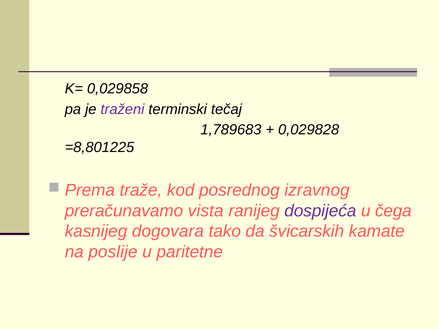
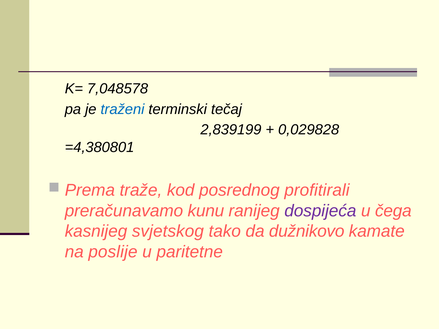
0,029858: 0,029858 -> 7,048578 (118, 89)
traženi colour: purple -> blue (122, 109)
1,789683: 1,789683 -> 2,839199 (231, 130)
=8,801225: =8,801225 -> =4,380801 (100, 147)
izravnog: izravnog -> profitirali (317, 190)
vista: vista -> kunu (206, 211)
dogovara: dogovara -> svjetskog (168, 231)
švicarskih: švicarskih -> dužnikovo (307, 231)
